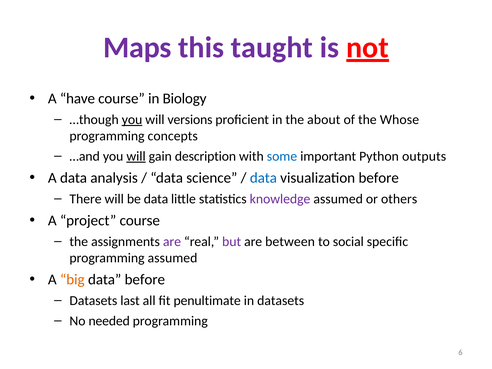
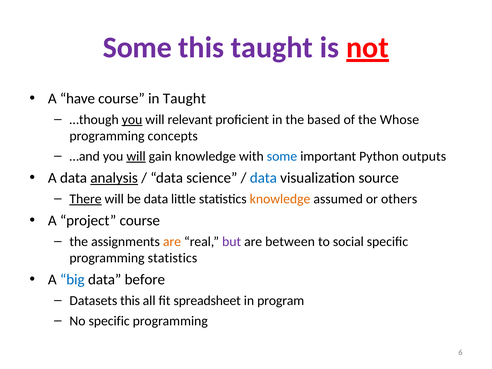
Maps: Maps -> Some (137, 48)
in Biology: Biology -> Taught (184, 99)
versions: versions -> relevant (190, 120)
about: about -> based (324, 120)
gain description: description -> knowledge (205, 156)
analysis underline: none -> present (114, 178)
visualization before: before -> source (379, 178)
There underline: none -> present (86, 199)
knowledge colour: purple -> orange (280, 199)
are colour: purple -> orange (172, 242)
programming assumed: assumed -> statistics (172, 258)
big colour: orange -> blue (72, 280)
Datasets last: last -> this (130, 301)
penultimate: penultimate -> spreadsheet (207, 301)
in datasets: datasets -> program (281, 301)
No needed: needed -> specific (109, 321)
